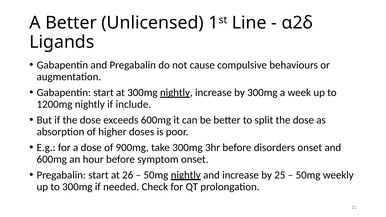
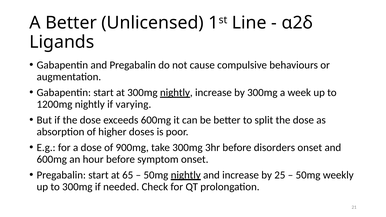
include: include -> varying (133, 104)
26: 26 -> 65 (128, 175)
